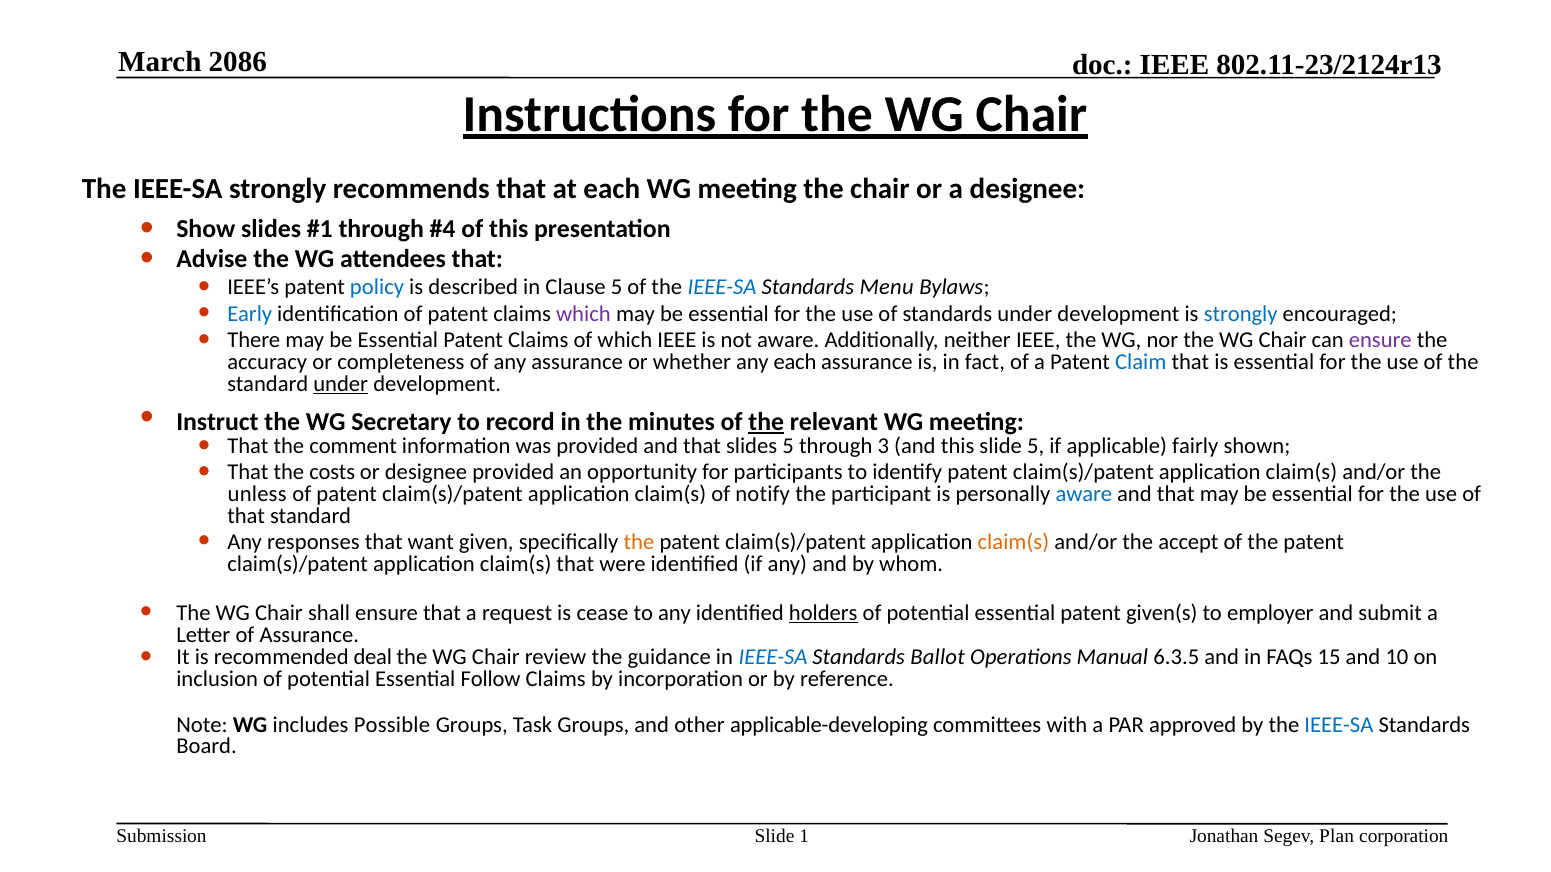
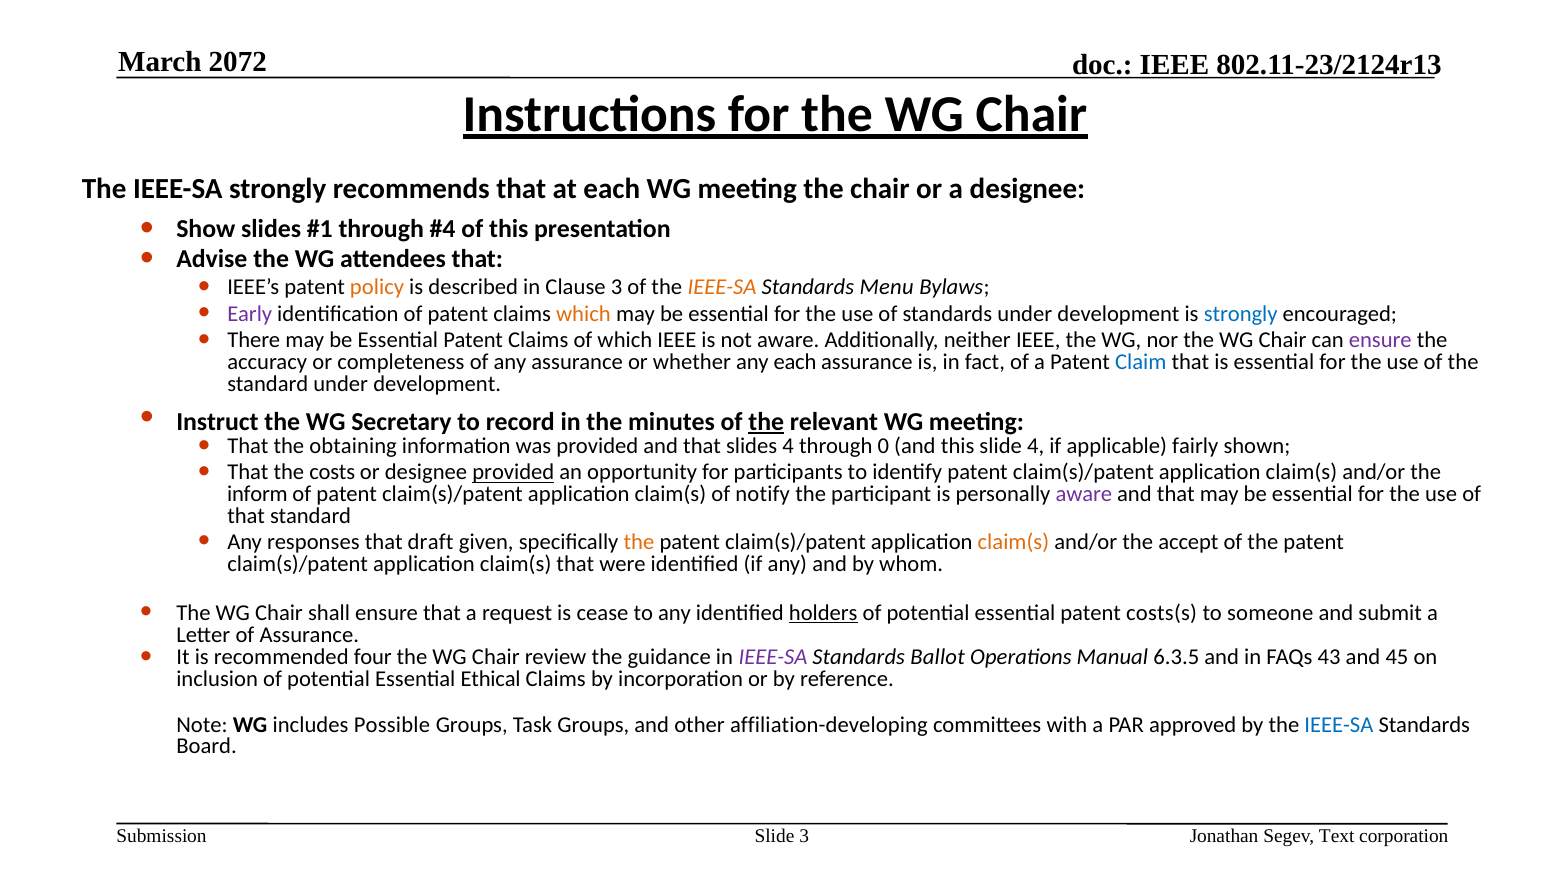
2086: 2086 -> 2072 (238, 62)
policy colour: blue -> orange (377, 288)
Clause 5: 5 -> 3 (617, 288)
IEEE-SA colour: blue -> orange (722, 288)
Early colour: blue -> purple (250, 314)
which colour: purple -> orange (583, 314)
under underline: present -> none (341, 384)
comment: comment -> obtaining (353, 446)
slides 5: 5 -> 4 (788, 446)
3: 3 -> 0 (883, 446)
slide 5: 5 -> 4 (1036, 446)
provided underline: none -> present (513, 473)
unless: unless -> inform (257, 494)
aware colour: blue -> purple (1084, 494)
want: want -> draft (431, 542)
given(s: given(s -> costs(s (1162, 613)
employer: employer -> someone (1270, 613)
deal: deal -> four (373, 658)
IEEE-SA colour: blue -> purple (773, 658)
15: 15 -> 43 (1329, 658)
10: 10 -> 45 (1397, 658)
Follow: Follow -> Ethical (491, 679)
applicable-developing: applicable-developing -> affiliation-developing (829, 725)
Slide 1: 1 -> 3 (804, 837)
Plan: Plan -> Text (1337, 837)
